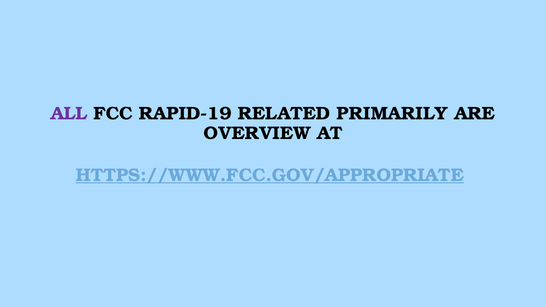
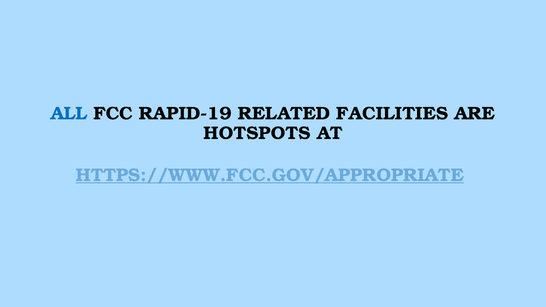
ALL colour: purple -> blue (69, 114)
PRIMARILY: PRIMARILY -> FACILITIES (392, 114)
OVERVIEW: OVERVIEW -> HOTSPOTS (257, 133)
